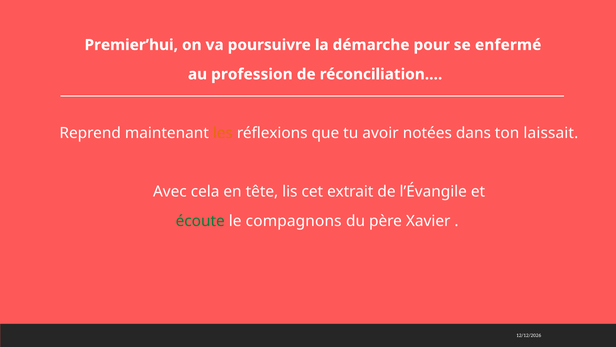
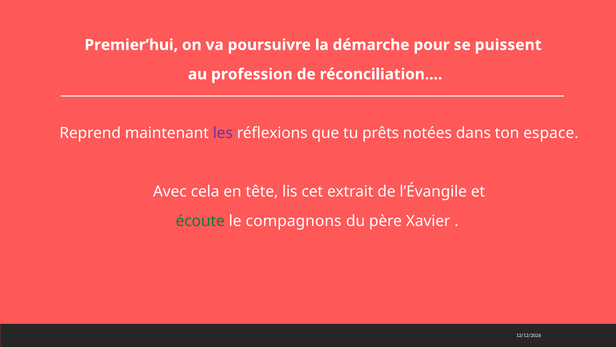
enfermé: enfermé -> puissent (508, 45)
les colour: orange -> purple (223, 133)
avoir: avoir -> prêts (381, 133)
laissait: laissait -> espace (551, 133)
